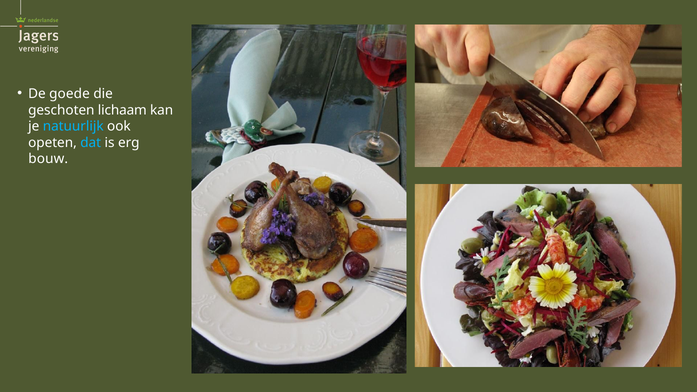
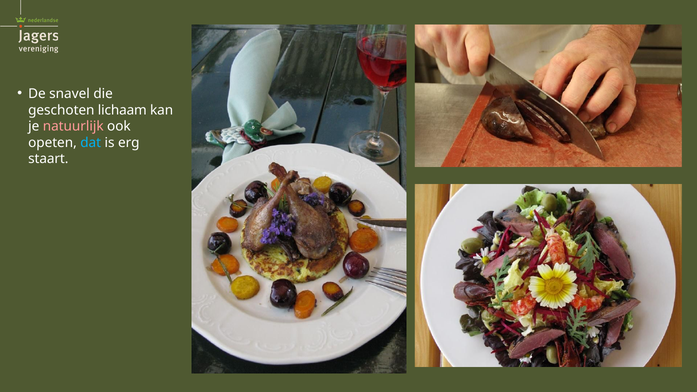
goede: goede -> snavel (70, 94)
natuurlijk colour: light blue -> pink (73, 126)
bouw: bouw -> staart (48, 159)
